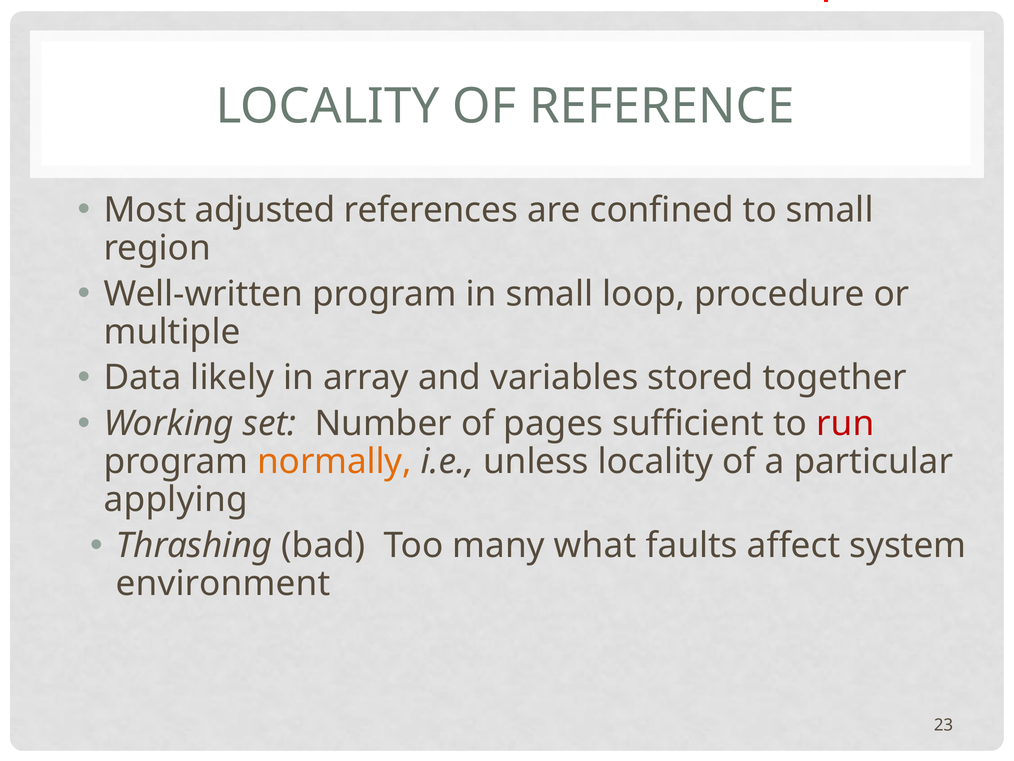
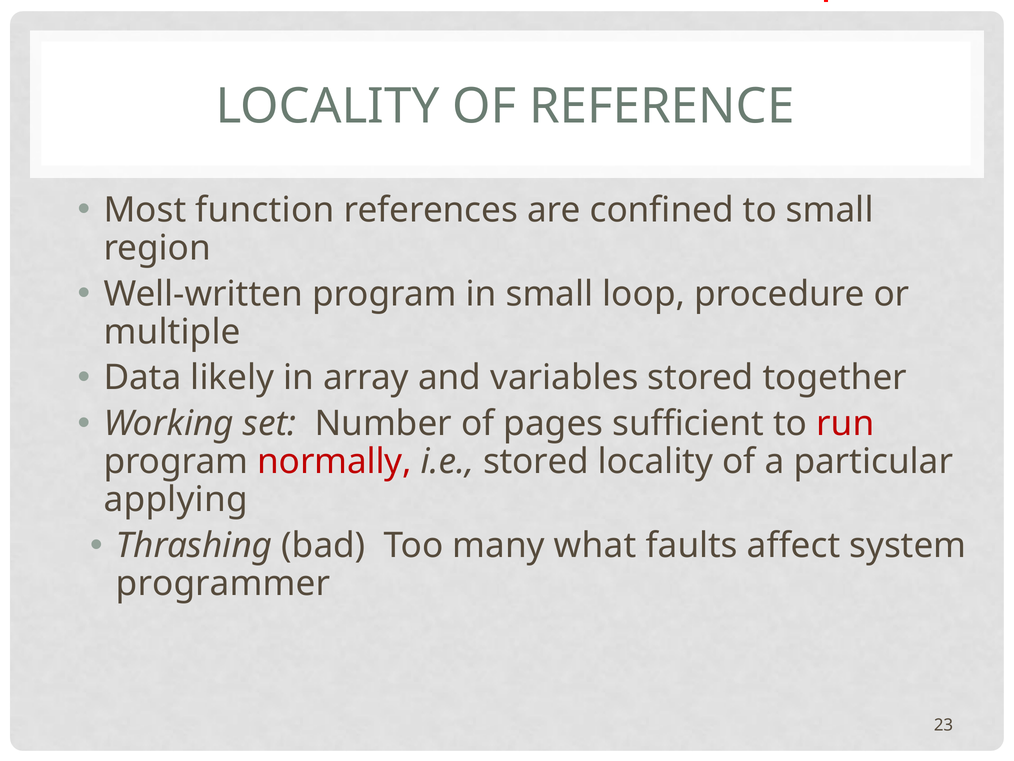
adjusted: adjusted -> function (265, 210)
normally colour: orange -> red (335, 462)
i.e unless: unless -> stored (536, 462)
environment: environment -> programmer (223, 583)
